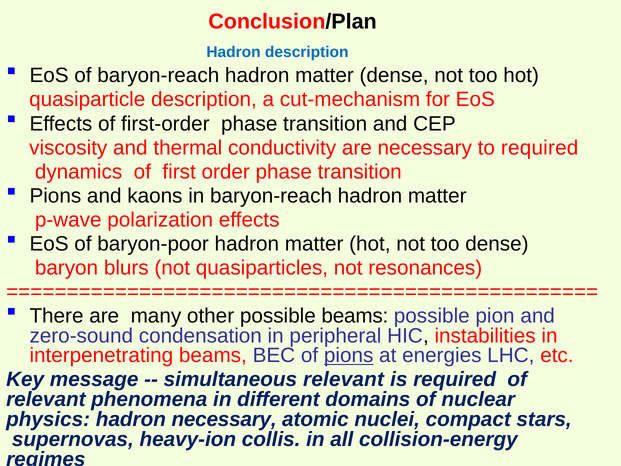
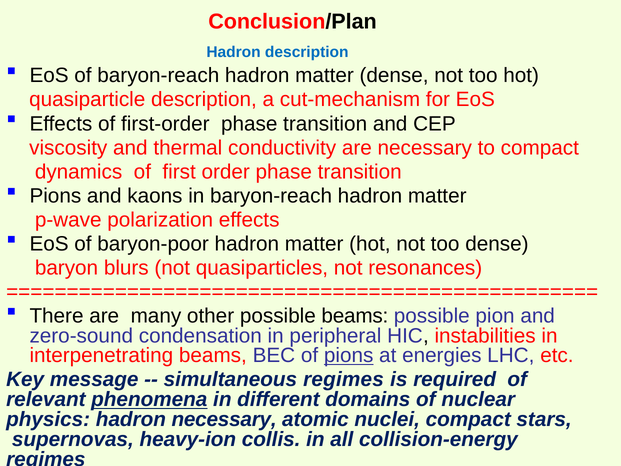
to required: required -> compact (540, 148)
simultaneous relevant: relevant -> regimes (344, 379)
phenomena underline: none -> present (149, 399)
